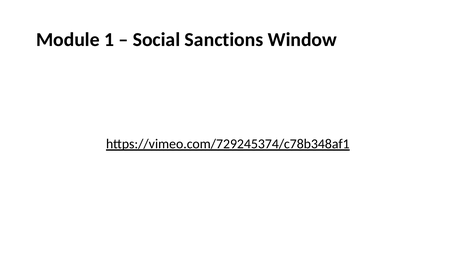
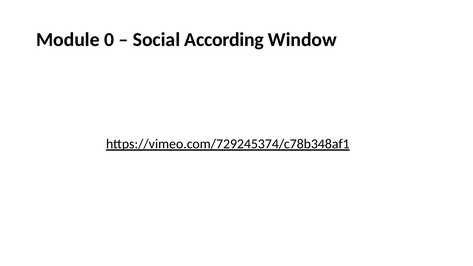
1: 1 -> 0 (109, 40)
Sanctions: Sanctions -> According (224, 40)
